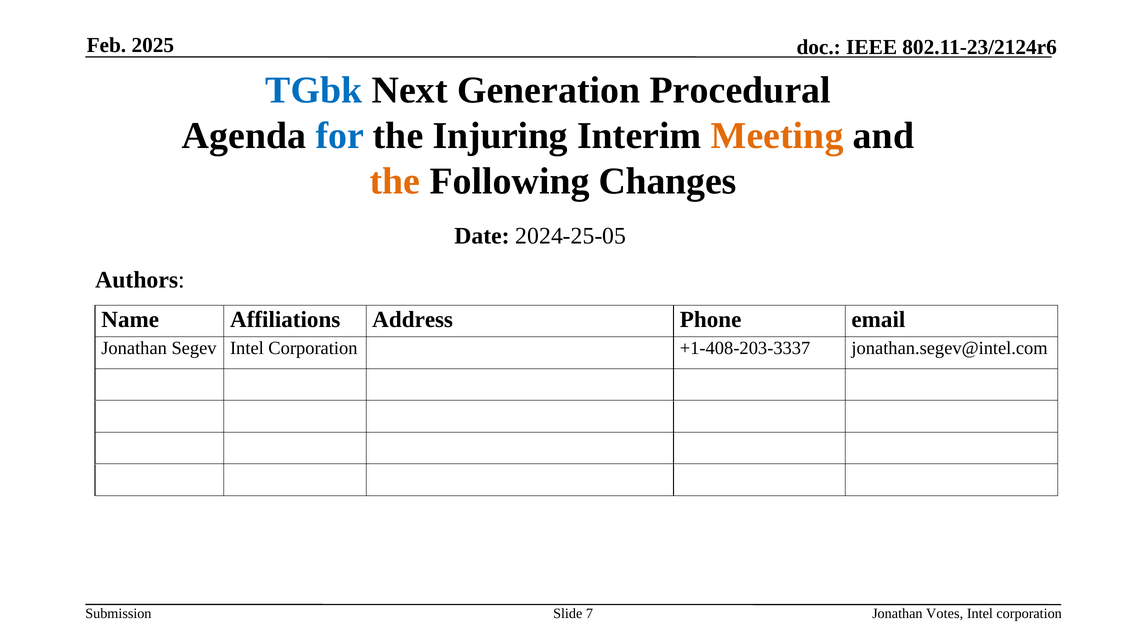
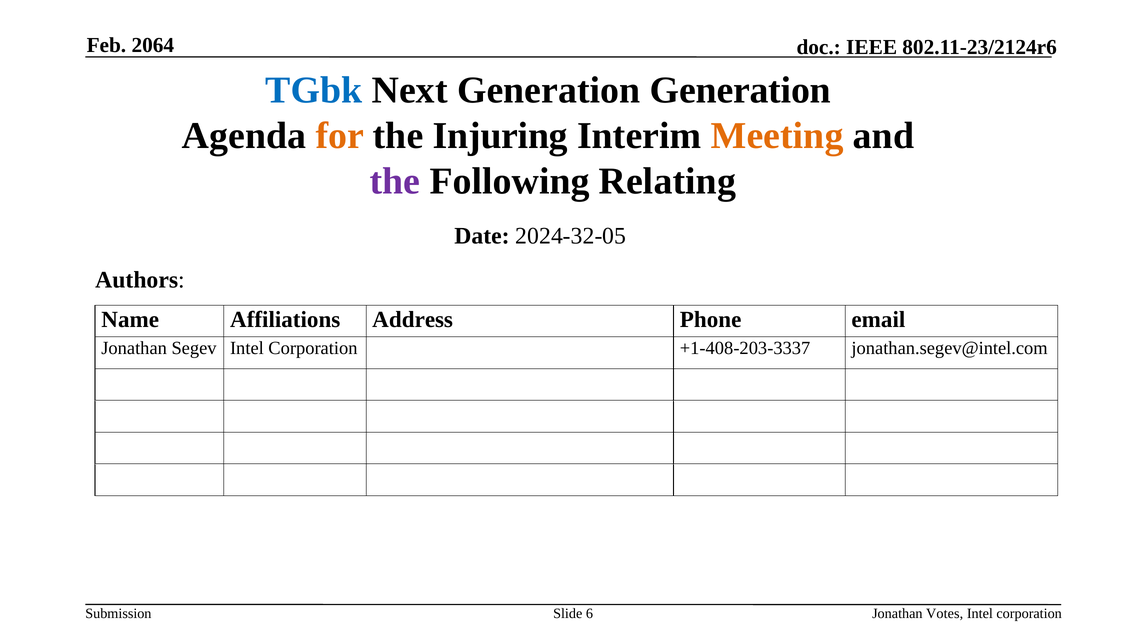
2025: 2025 -> 2064 (153, 45)
Generation Procedural: Procedural -> Generation (740, 90)
for colour: blue -> orange (340, 136)
the colour: orange -> purple (395, 181)
Changes: Changes -> Relating (667, 181)
2024-25-05: 2024-25-05 -> 2024-32-05 (571, 236)
7: 7 -> 6 (589, 613)
